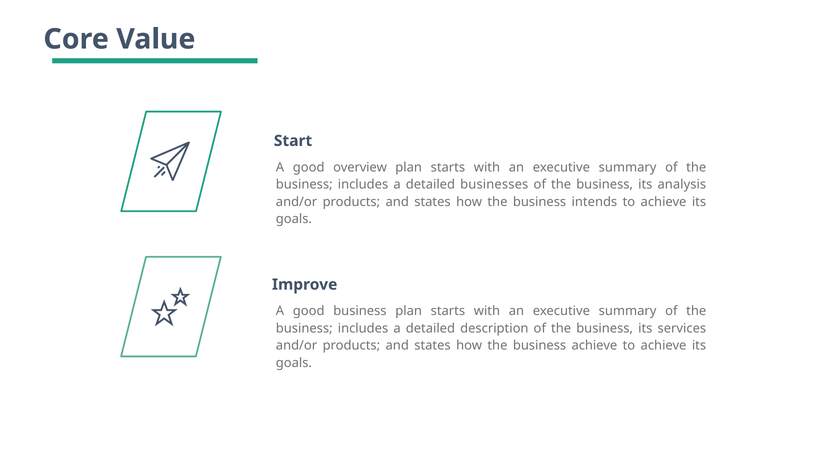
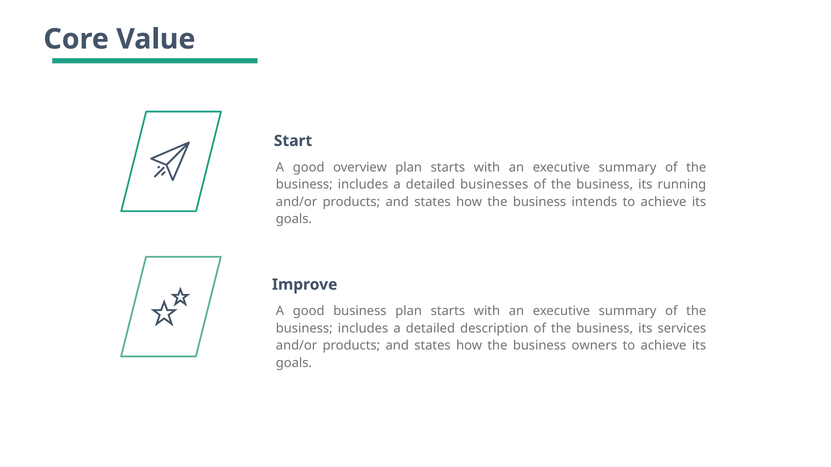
analysis: analysis -> running (682, 185)
business achieve: achieve -> owners (594, 346)
